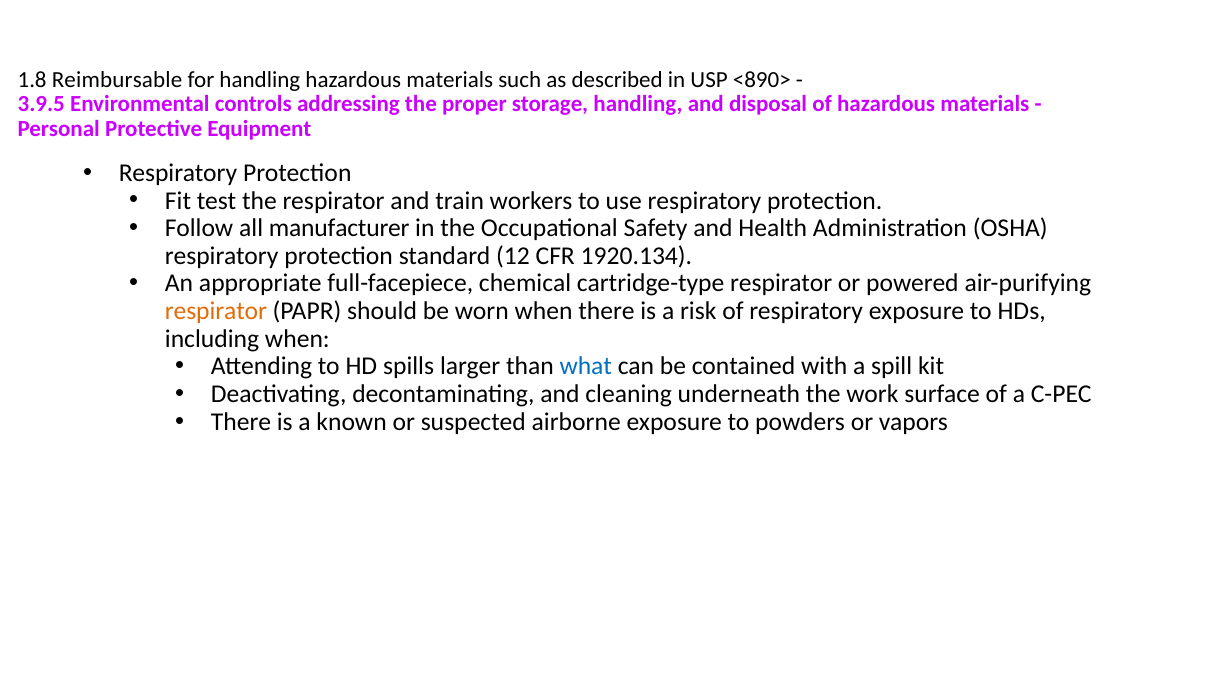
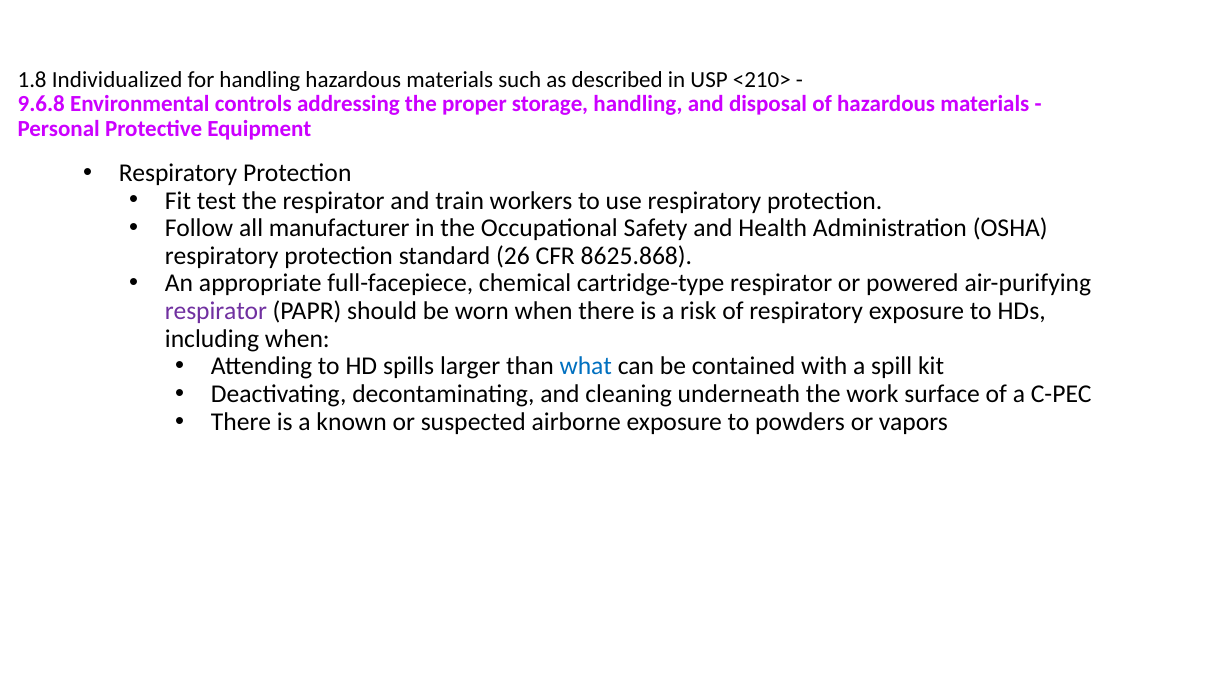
Reimbursable: Reimbursable -> Individualized (117, 79)
<890>: <890> -> <210> (762, 79)
3.9.5: 3.9.5 -> 9.6.8 (41, 104)
12: 12 -> 26 (513, 256)
1920.134: 1920.134 -> 8625.868 (636, 256)
respirator colour: orange -> purple (216, 311)
